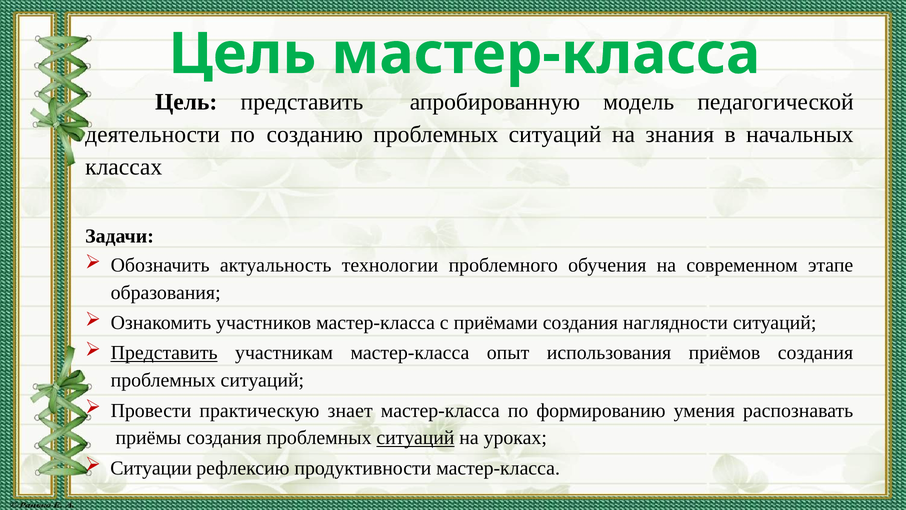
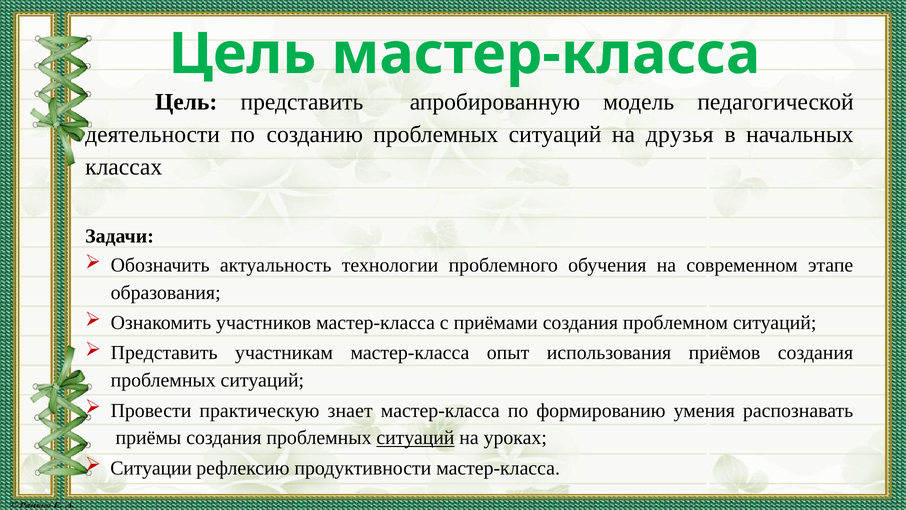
знания: знания -> друзья (680, 134)
наглядности: наглядности -> проблемном (675, 323)
Представить underline: present -> none (164, 353)
